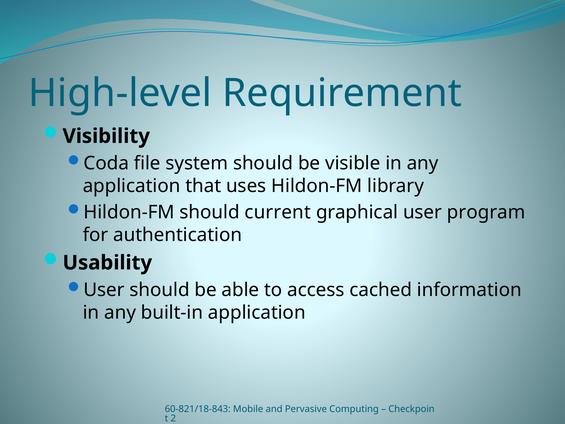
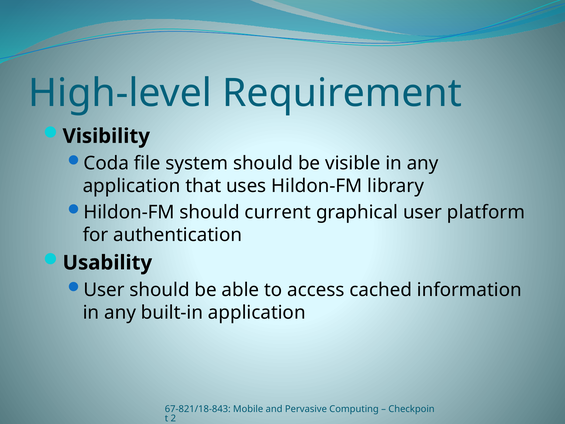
program: program -> platform (486, 212)
60-821/18-843: 60-821/18-843 -> 67-821/18-843 (198, 409)
